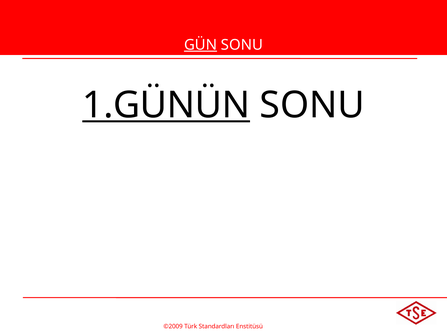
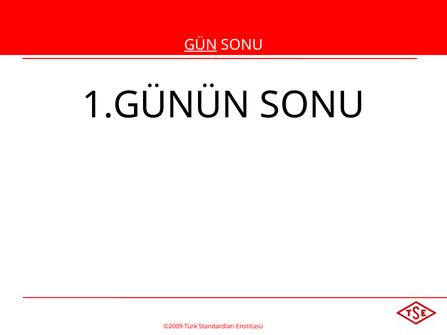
1.GÜNÜN underline: present -> none (166, 105)
